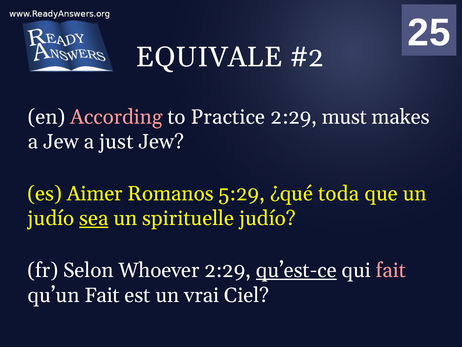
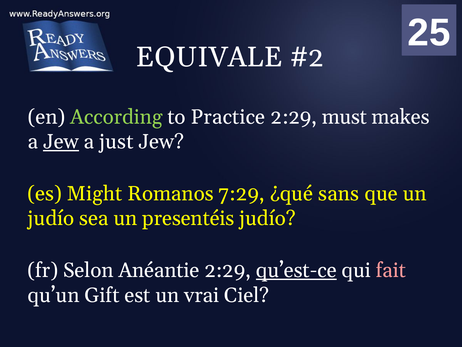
According colour: pink -> light green (116, 117)
Jew underline: none -> present (61, 142)
Aimer: Aimer -> Might (95, 194)
5:29: 5:29 -> 7:29 (242, 194)
toda: toda -> sans (339, 194)
sea underline: present -> none (94, 218)
spirituelle: spirituelle -> presentéis (188, 218)
Whoever: Whoever -> Anéantie (159, 270)
qu’un Fait: Fait -> Gift (102, 295)
